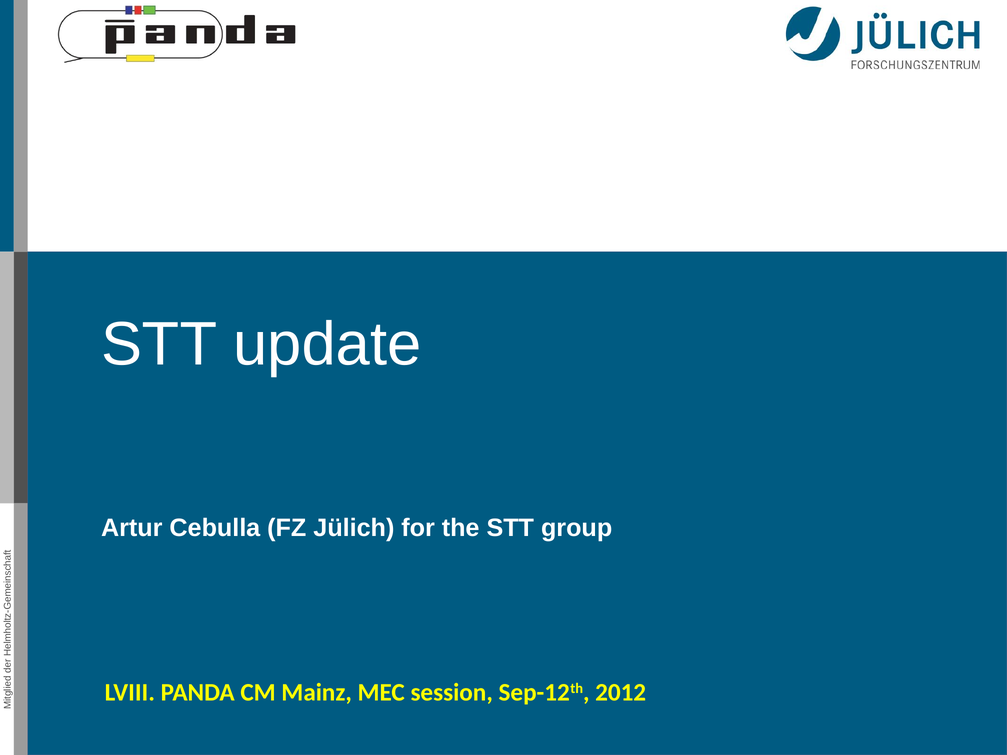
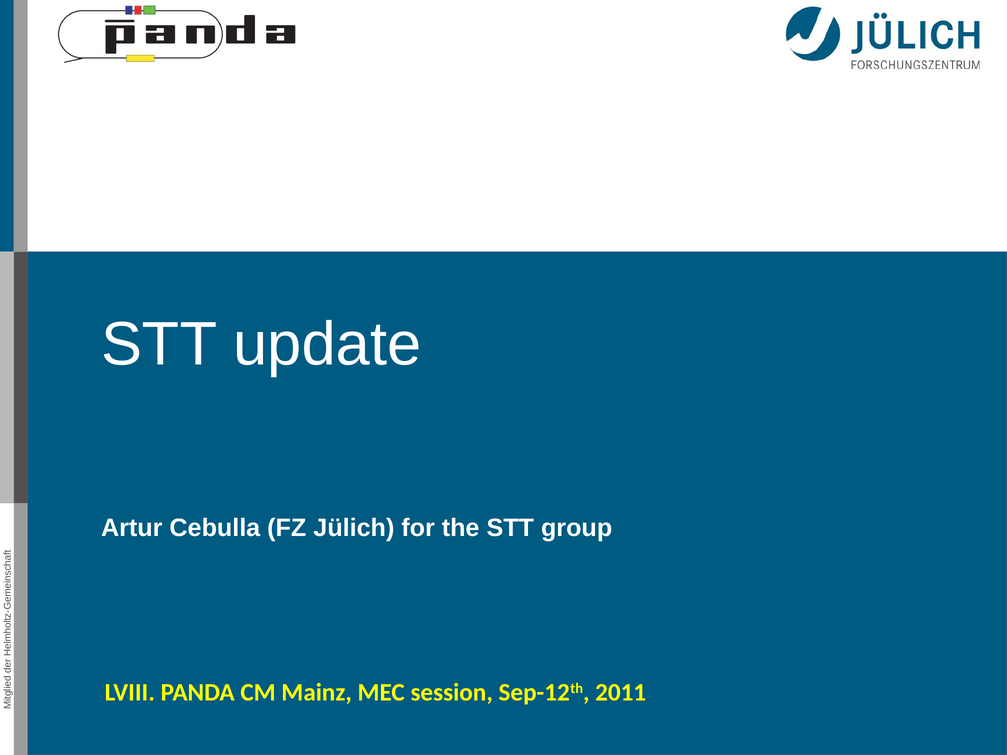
2012: 2012 -> 2011 (621, 693)
